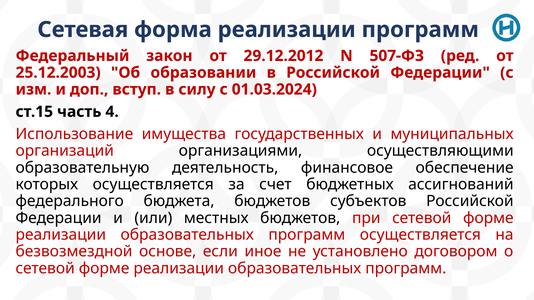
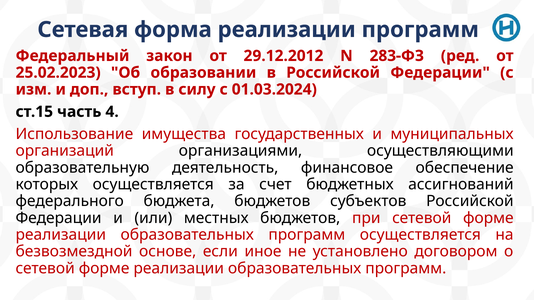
507-ФЗ: 507-ФЗ -> 283-ФЗ (397, 56)
25.12.2003: 25.12.2003 -> 25.02.2023 (58, 73)
